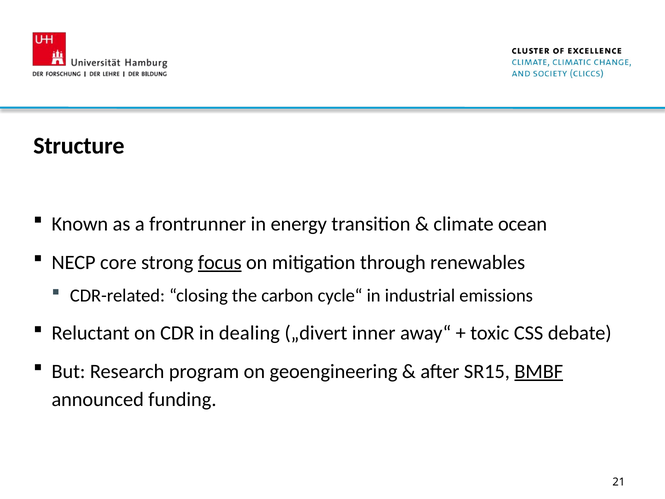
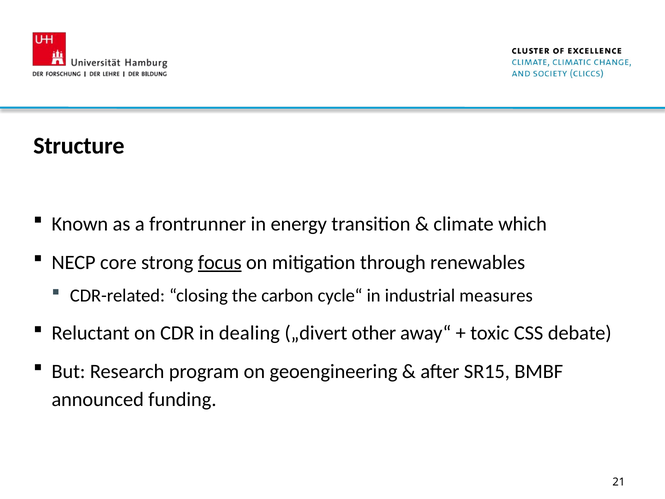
ocean: ocean -> which (523, 224)
emissions: emissions -> measures (496, 296)
inner: inner -> other (374, 333)
BMBF underline: present -> none (539, 371)
